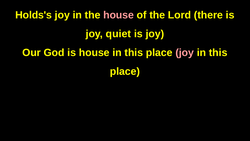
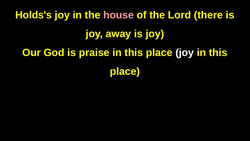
quiet: quiet -> away (118, 34)
is house: house -> praise (94, 53)
joy colour: pink -> white (185, 53)
